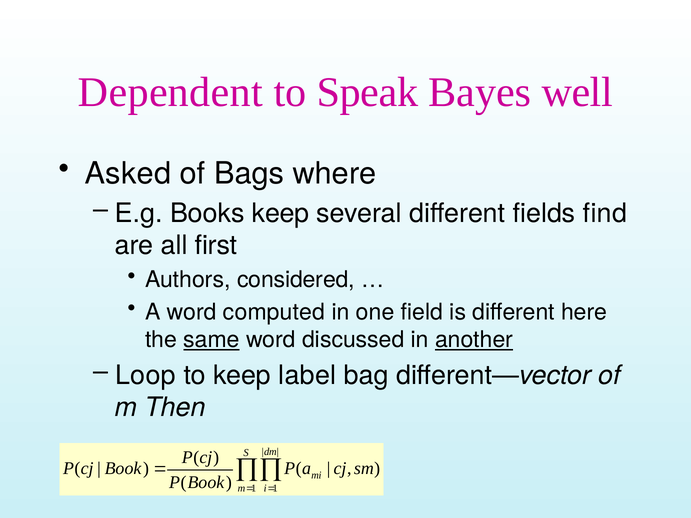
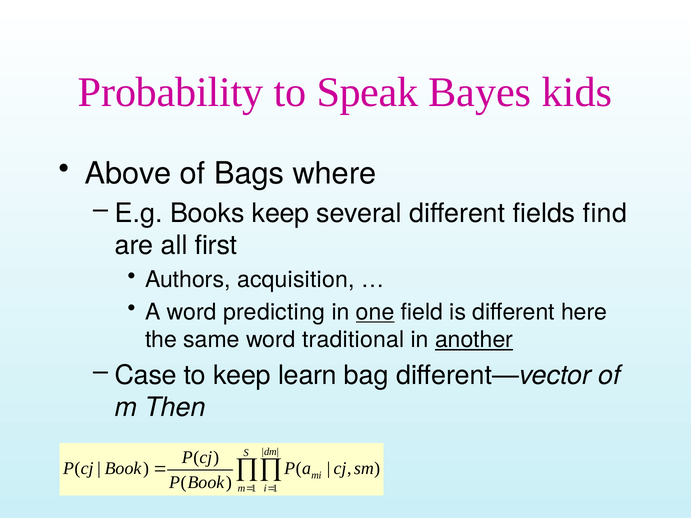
Dependent: Dependent -> Probability (171, 92)
well: well -> kids (577, 92)
Asked: Asked -> Above (128, 174)
considered: considered -> acquisition (296, 280)
computed: computed -> predicting (274, 312)
one underline: none -> present (375, 312)
same underline: present -> none (211, 340)
discussed: discussed -> traditional (353, 340)
Loop: Loop -> Case (146, 375)
label: label -> learn (308, 375)
